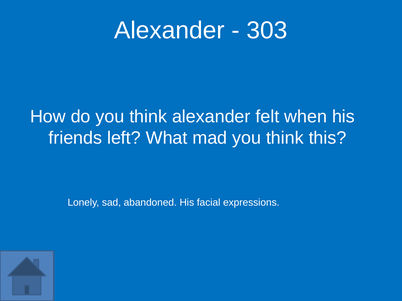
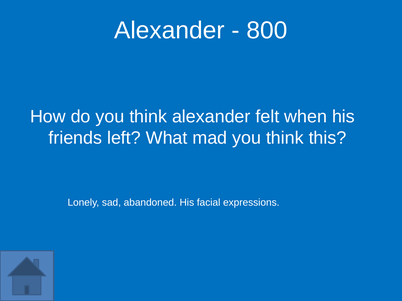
303: 303 -> 800 (267, 31)
